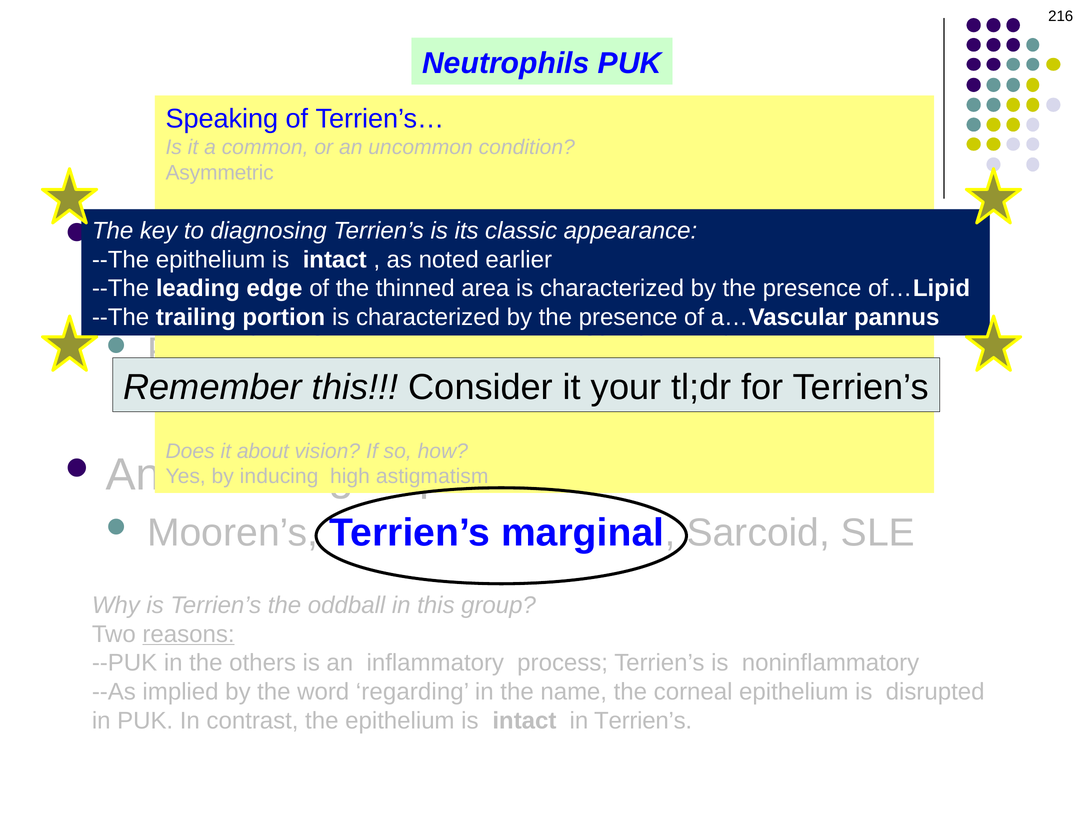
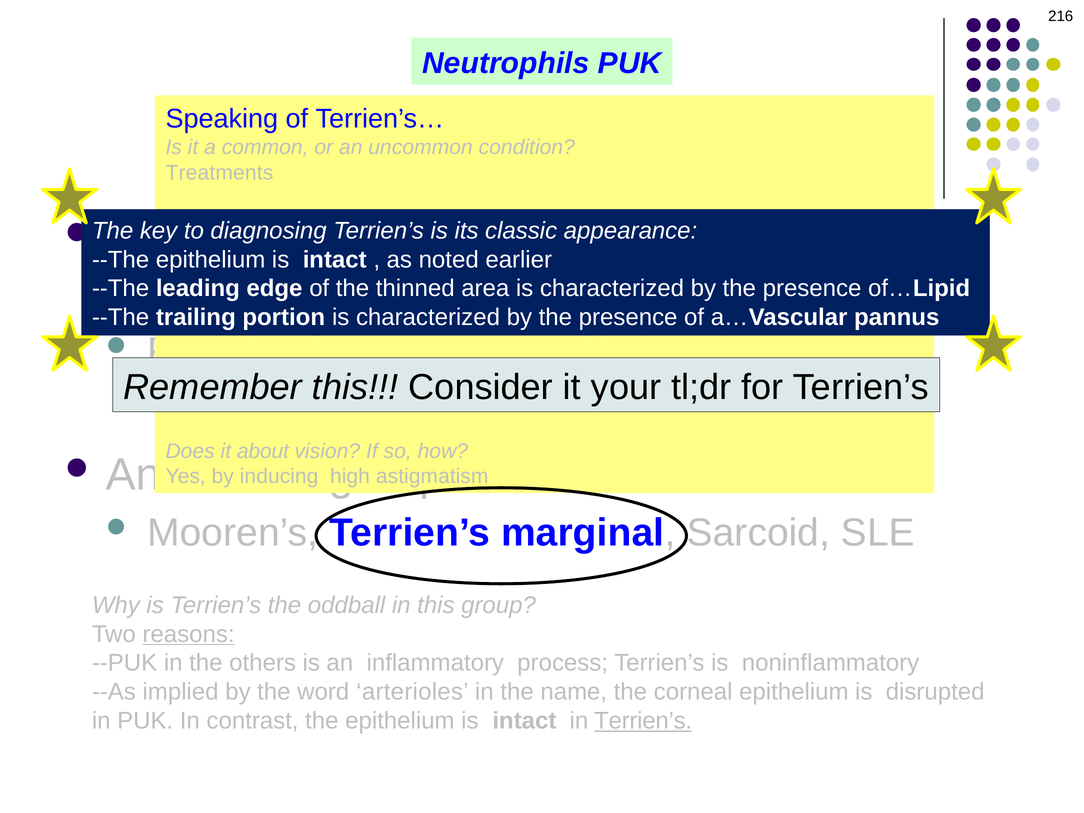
Asymmetric: Asymmetric -> Treatments (219, 173)
regarding: regarding -> arterioles (412, 692)
Terrien’s underline: none -> present (643, 721)
